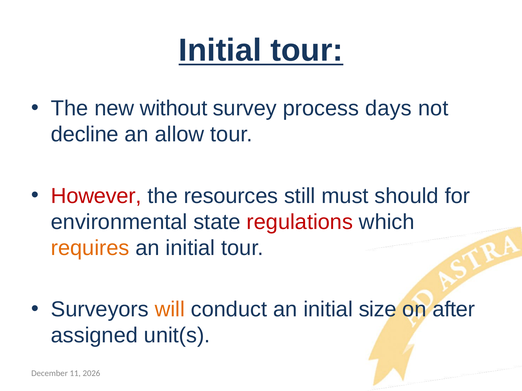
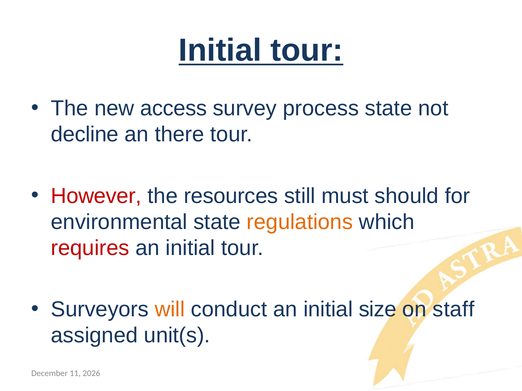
without: without -> access (174, 109)
process days: days -> state (389, 109)
allow: allow -> there (180, 135)
regulations colour: red -> orange (300, 222)
requires colour: orange -> red (90, 248)
after: after -> staff (454, 310)
